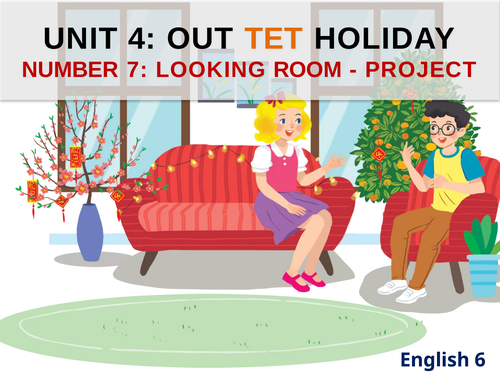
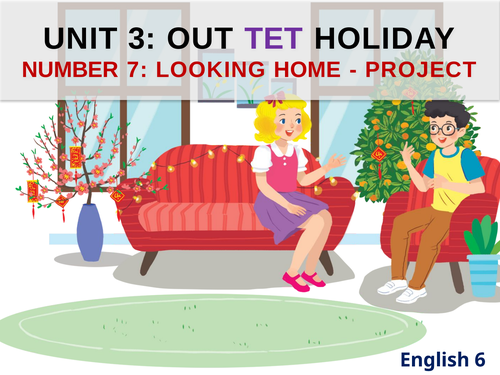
4: 4 -> 3 (142, 39)
TET colour: orange -> purple (274, 39)
ROOM: ROOM -> HOME (307, 70)
